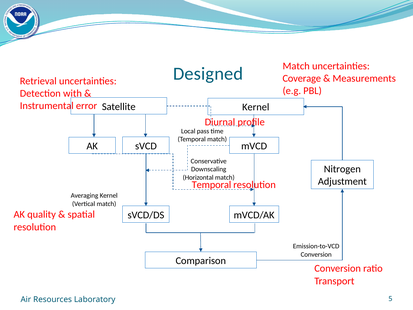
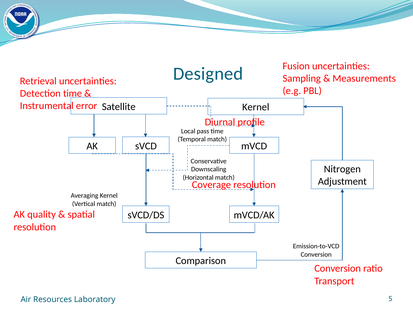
Match: Match -> Fusion (296, 66)
Coverage: Coverage -> Sampling (302, 78)
Detection with: with -> time (73, 93)
Temporal: Temporal -> Coverage (211, 185)
